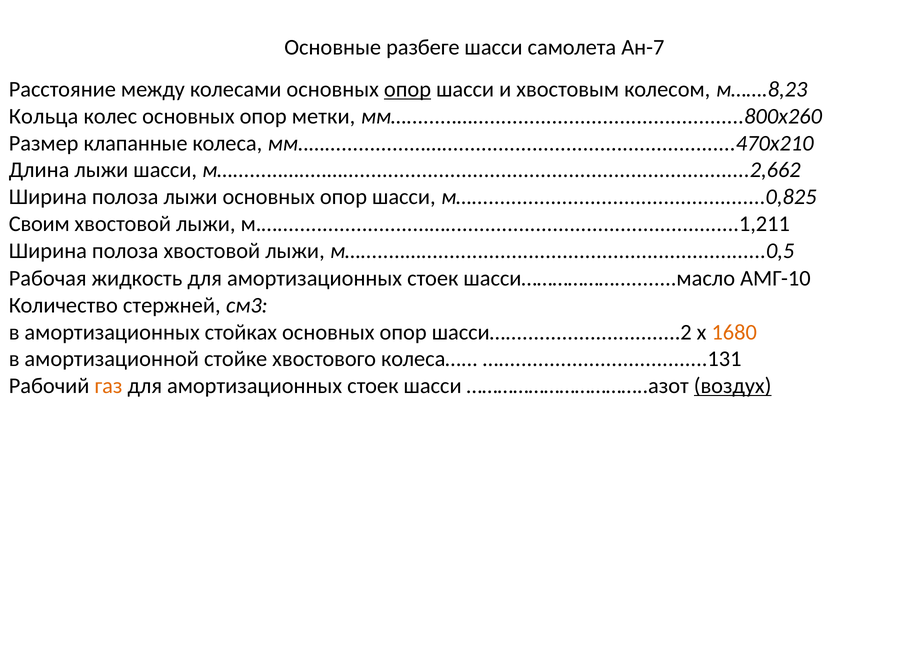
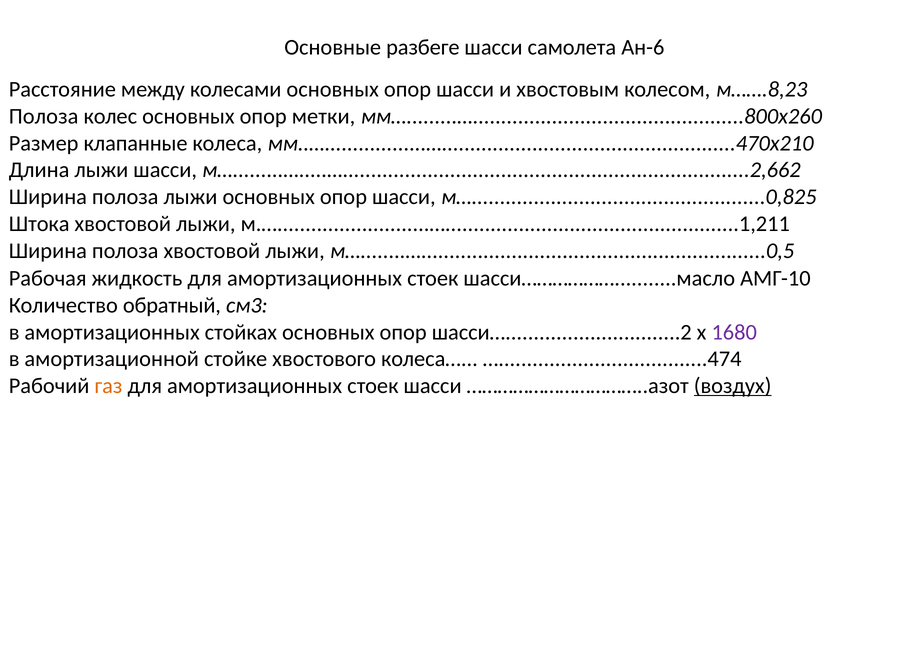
Ан-7: Ан-7 -> Ан-6 (643, 47)
опор underline: present -> none (408, 89)
Кольца: Кольца -> Полоза (44, 116)
Своим: Своим -> Штока (39, 224)
стержней: стержней -> обратный (172, 306)
1680 colour: orange -> purple (734, 333)
….....................................131: ….....................................131 -> ….....................................474 (612, 359)
